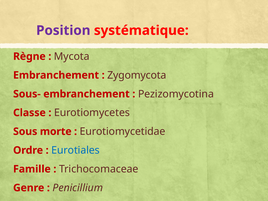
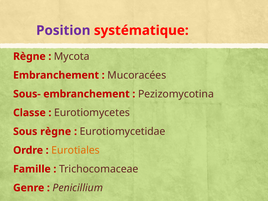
Zygomycota: Zygomycota -> Mucoracées (137, 75)
Sous morte: morte -> règne (56, 132)
Eurotiales colour: blue -> orange (76, 150)
